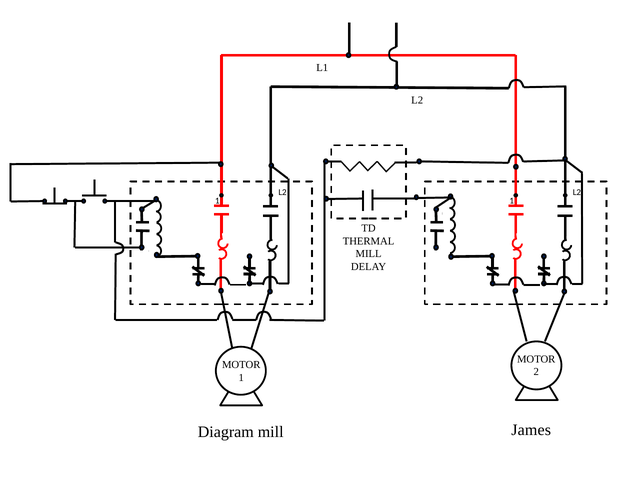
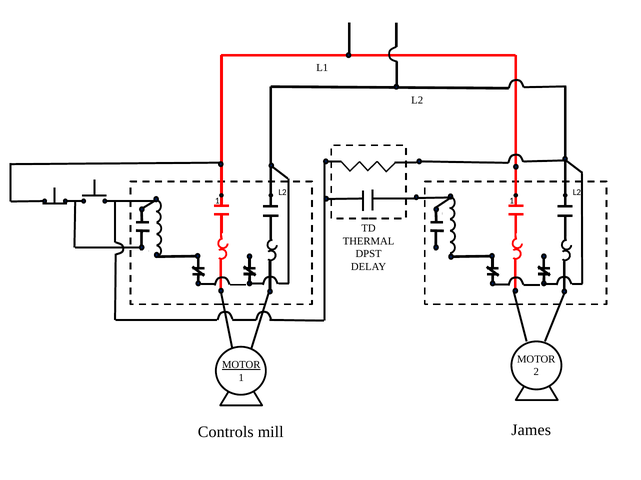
MILL: MILL -> DPST (369, 254)
MOTOR underline: none -> present (241, 365)
Diagram: Diagram -> Controls (226, 432)
